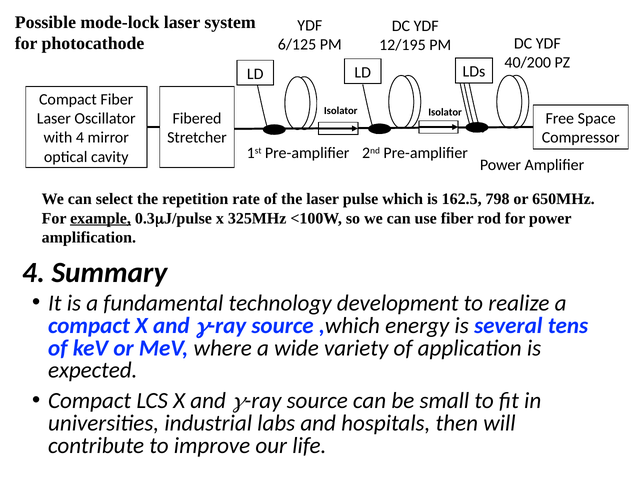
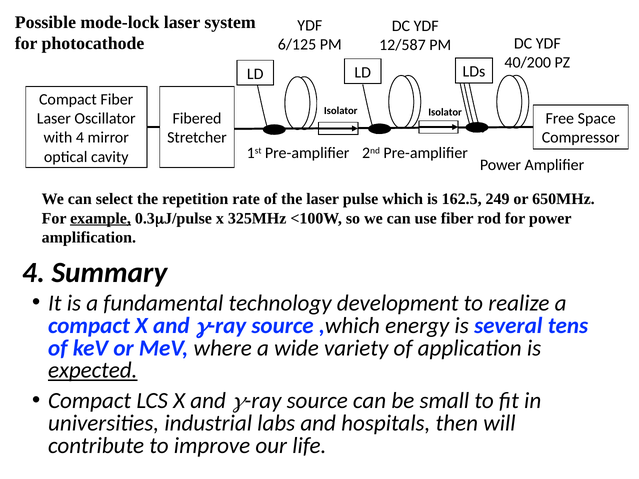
12/195: 12/195 -> 12/587 (402, 45)
798: 798 -> 249 (498, 199)
expected underline: none -> present (93, 371)
